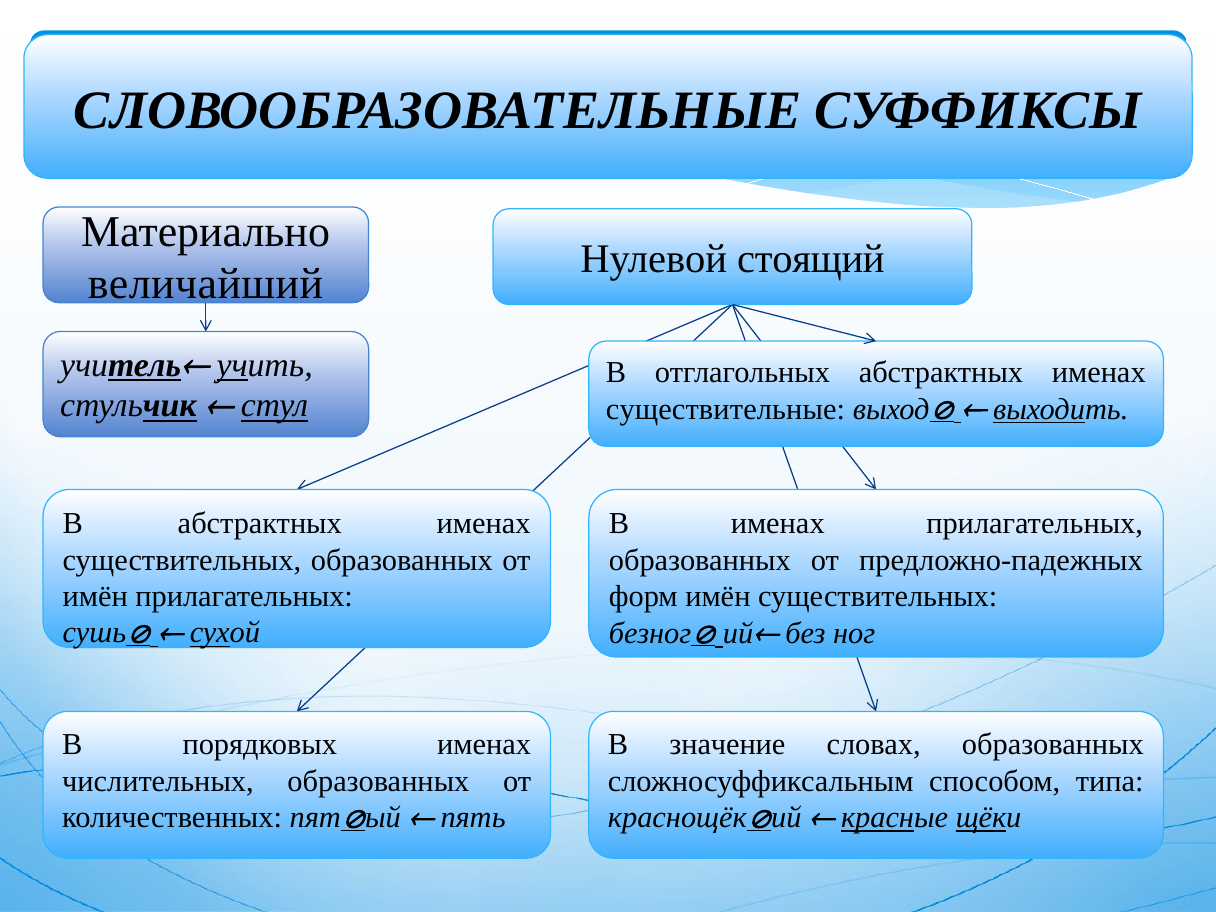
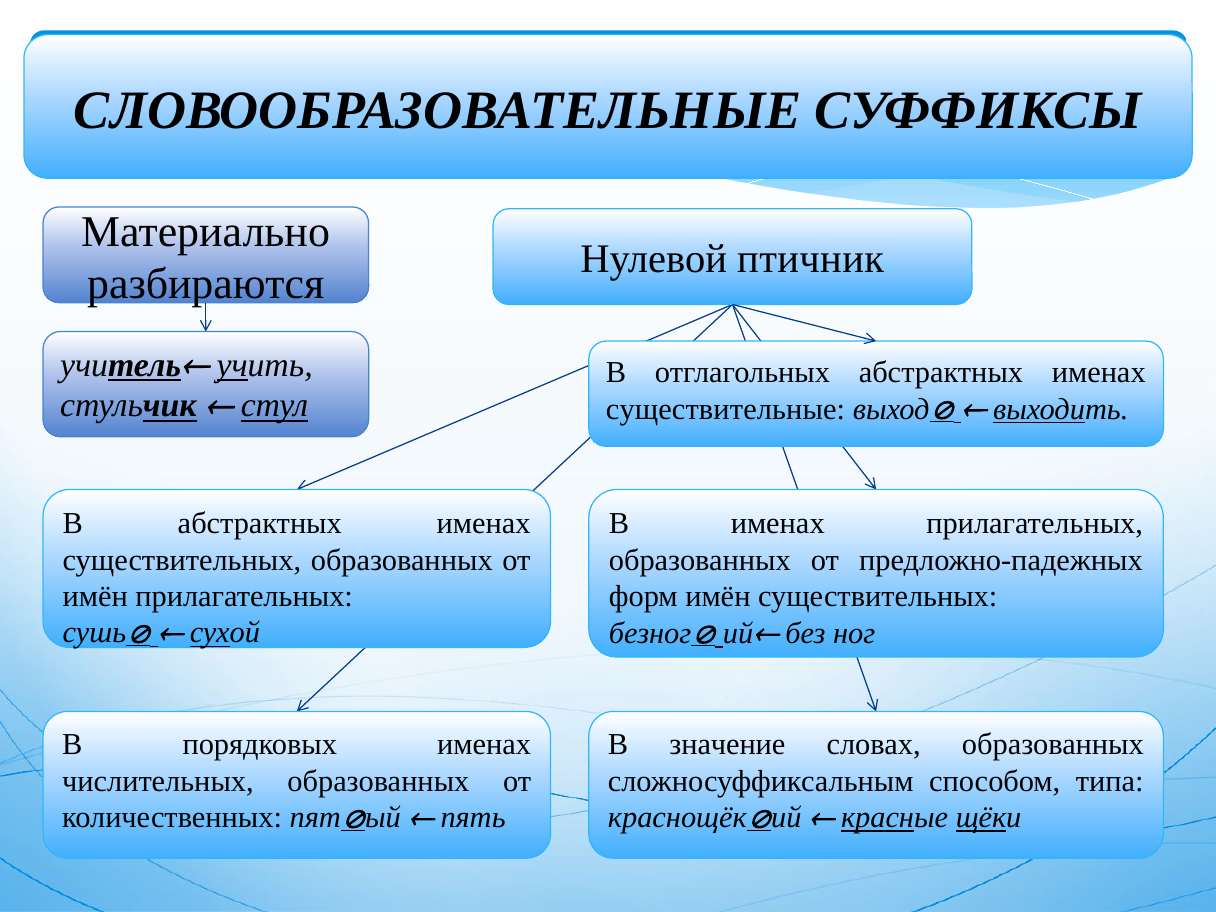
стоящий: стоящий -> птичник (811, 259)
величайший: величайший -> разбираются (206, 284)
